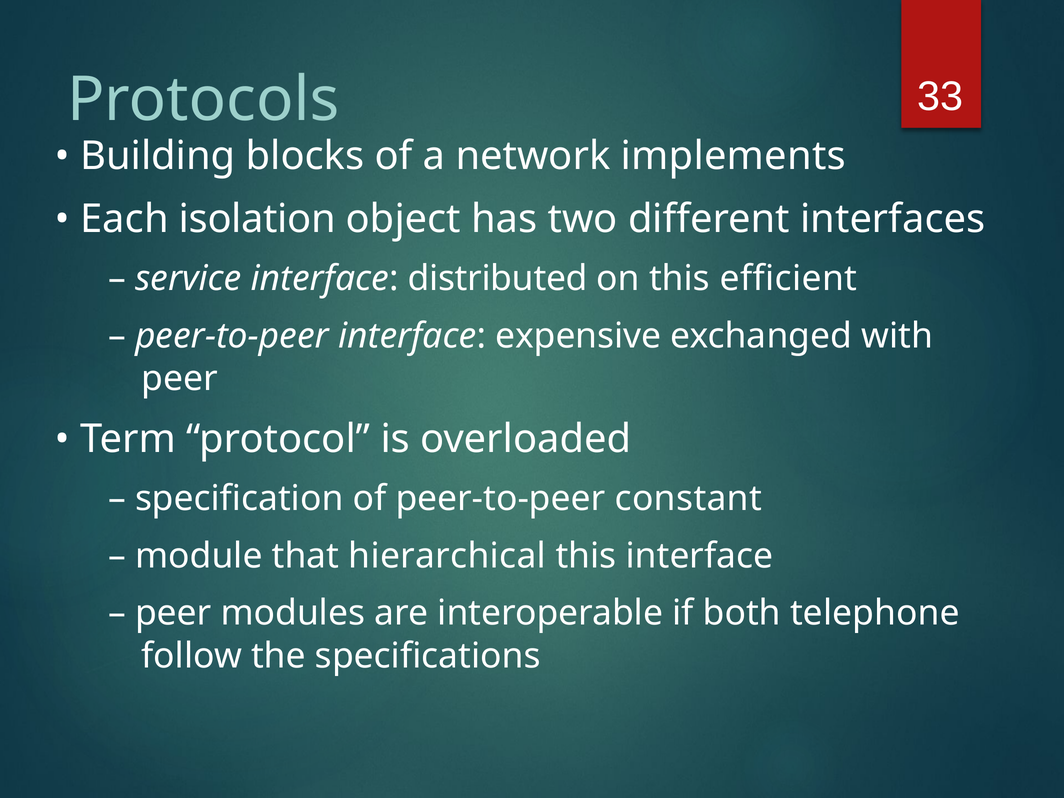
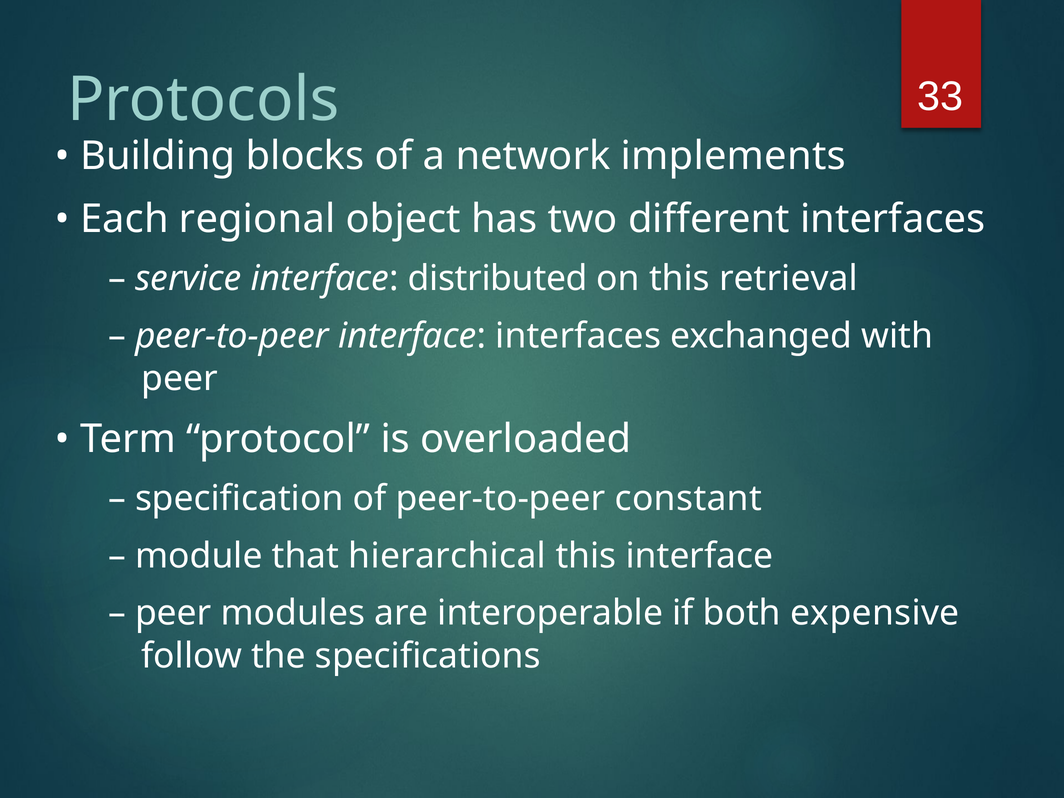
isolation: isolation -> regional (257, 219)
efficient: efficient -> retrieval (789, 279)
interface expensive: expensive -> interfaces (578, 336)
telephone: telephone -> expensive (875, 613)
